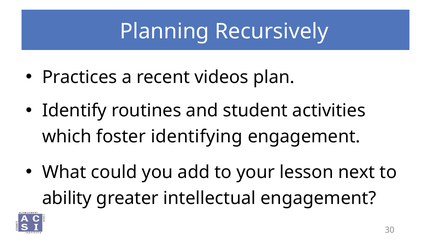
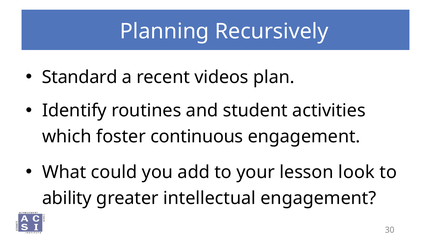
Practices: Practices -> Standard (80, 78)
identifying: identifying -> continuous (197, 137)
next: next -> look (356, 173)
